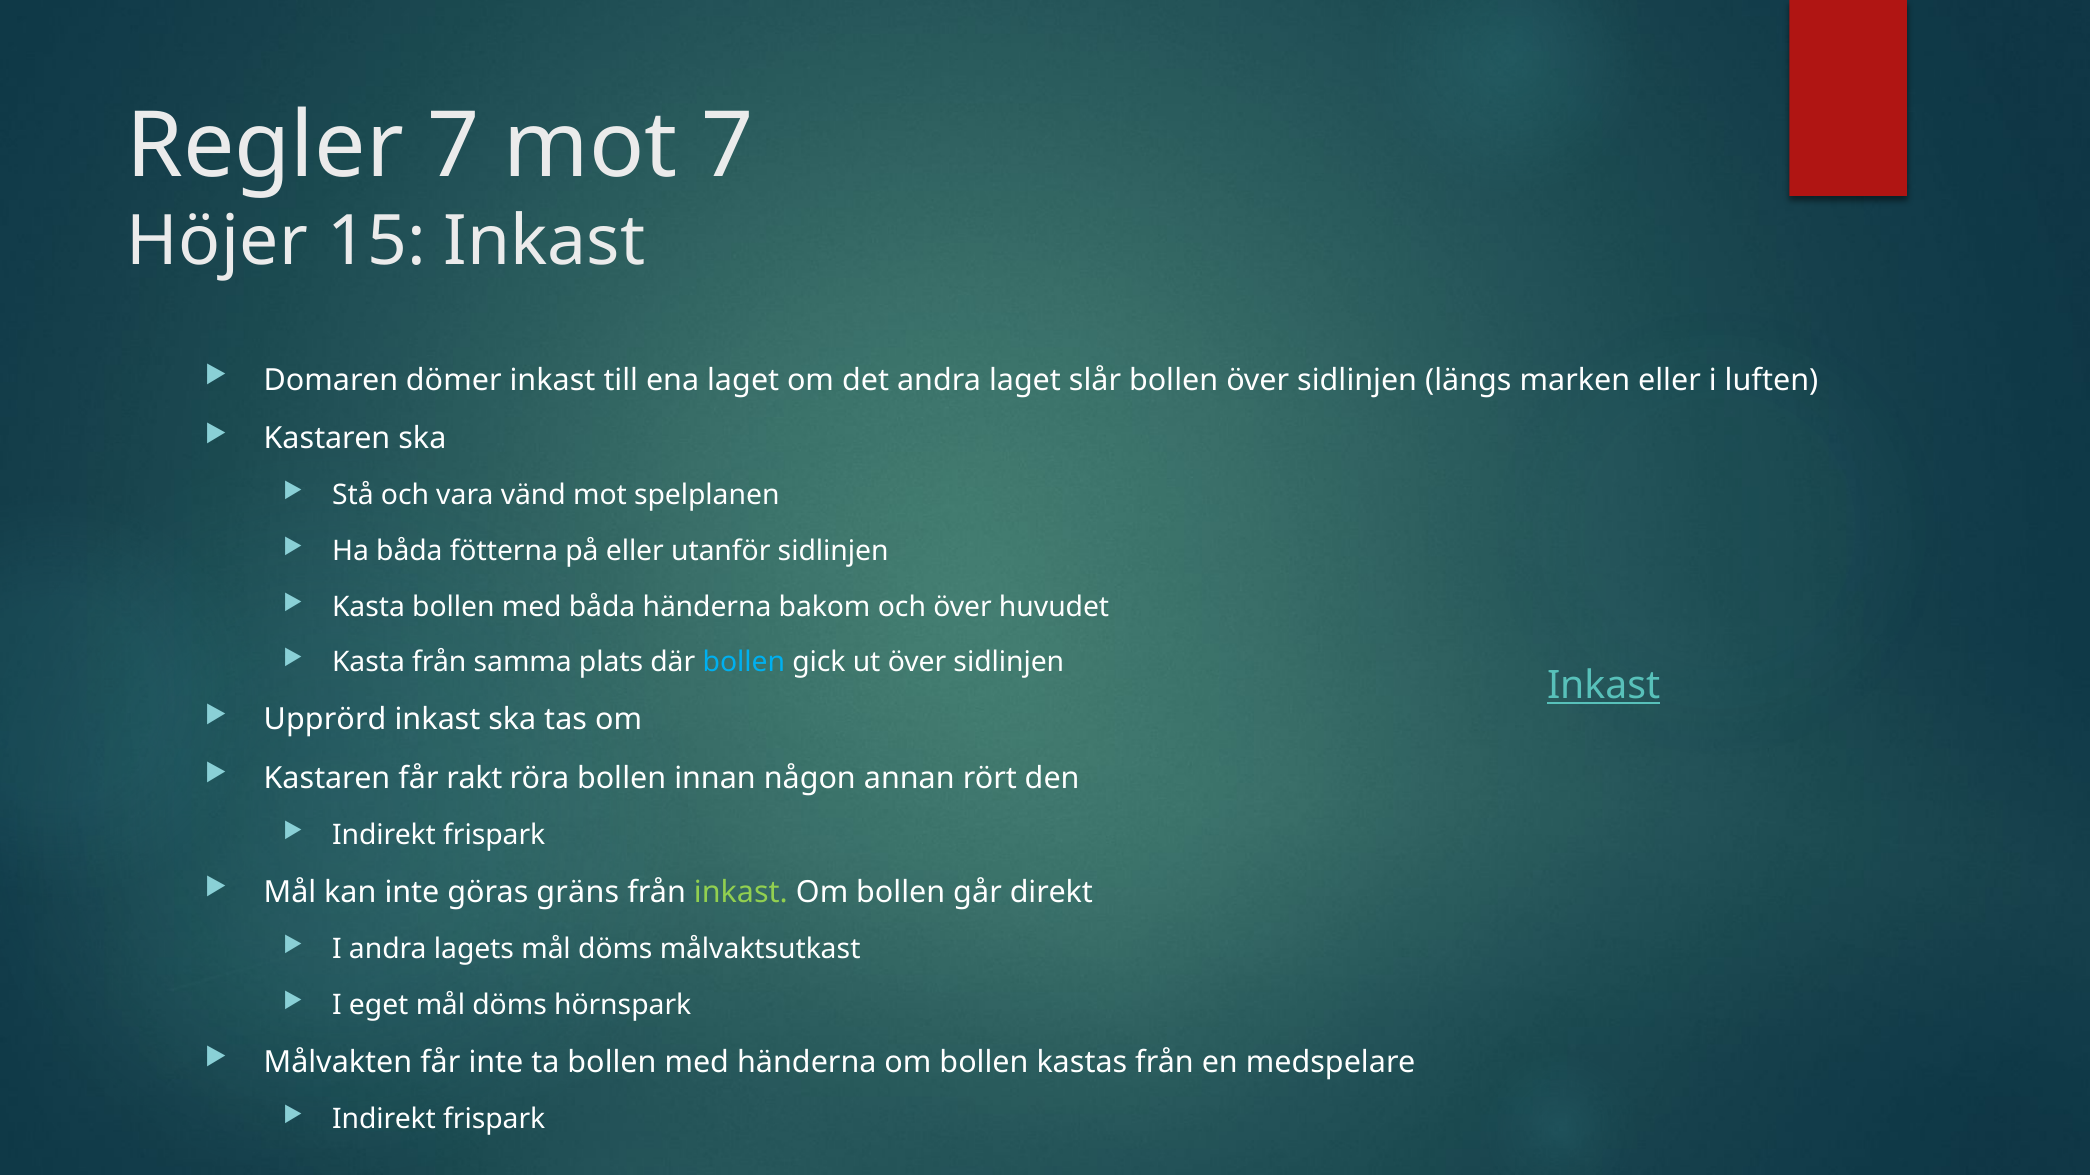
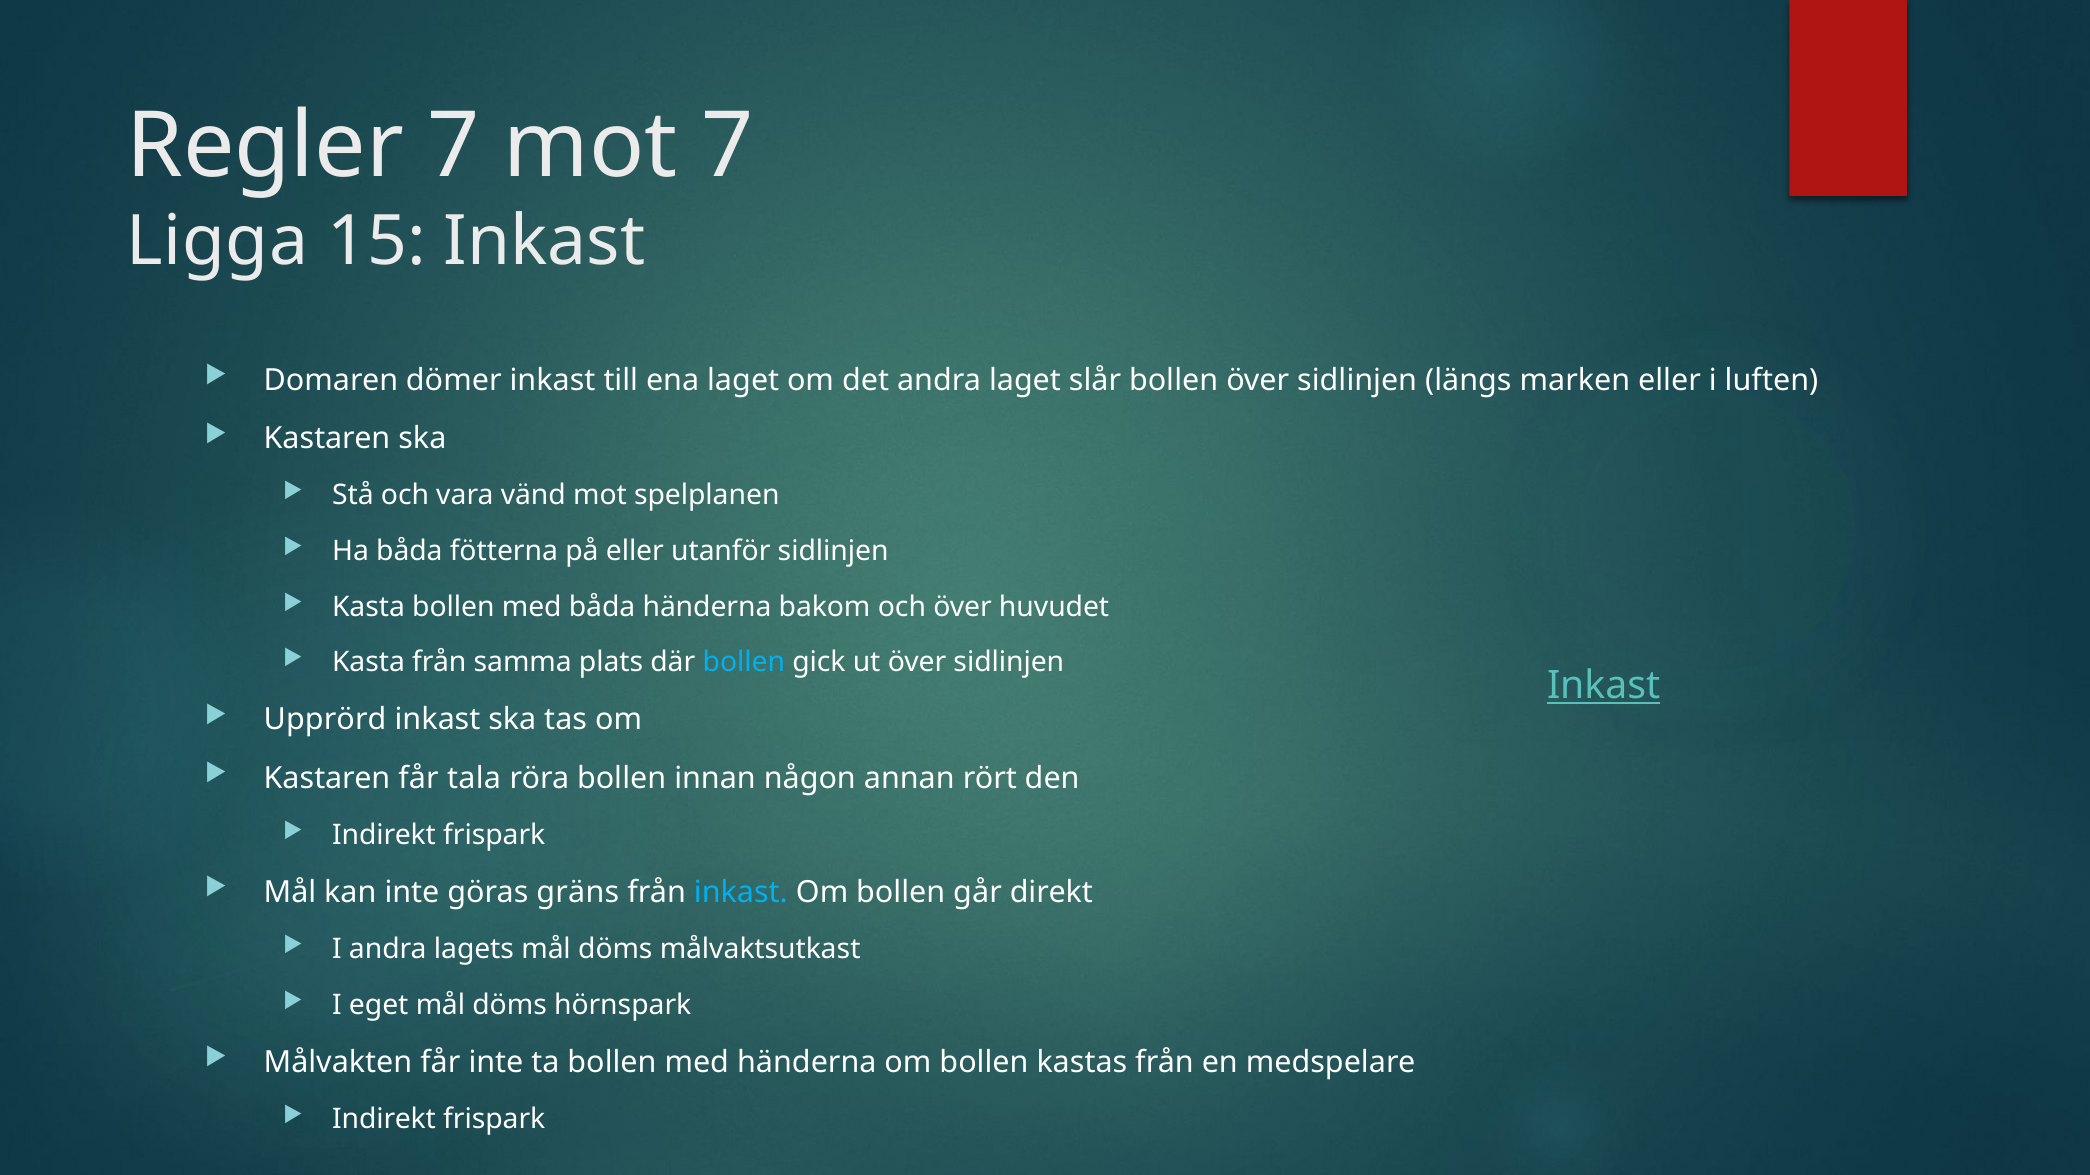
Höjer: Höjer -> Ligga (217, 242)
rakt: rakt -> tala (474, 778)
inkast colour: light green -> light blue (741, 893)
